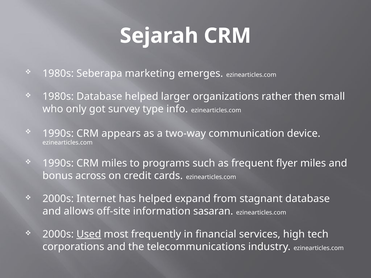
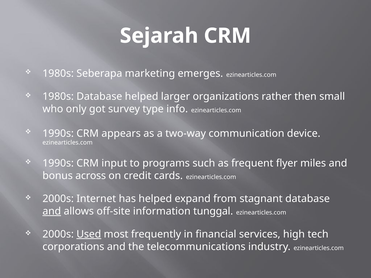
CRM miles: miles -> input (114, 163)
and underline: none -> present (52, 211)
sasaran: sasaran -> tunggal (213, 211)
